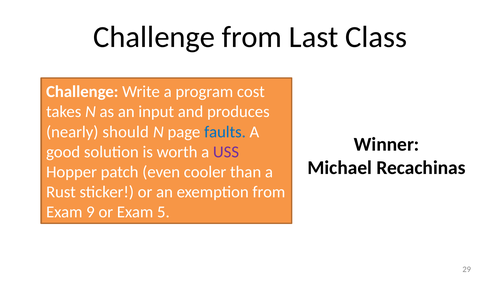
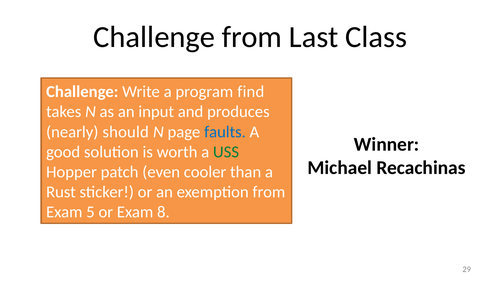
cost: cost -> find (251, 92)
USS colour: purple -> green (226, 152)
9: 9 -> 5 (90, 212)
5: 5 -> 8 (163, 212)
